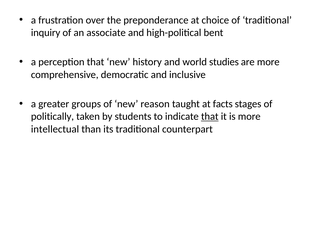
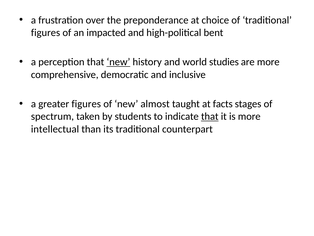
inquiry: inquiry -> figures (46, 33)
associate: associate -> impacted (106, 33)
new underline: none -> present (118, 62)
greater groups: groups -> figures (86, 104)
reason: reason -> almost (155, 104)
politically: politically -> spectrum (52, 116)
